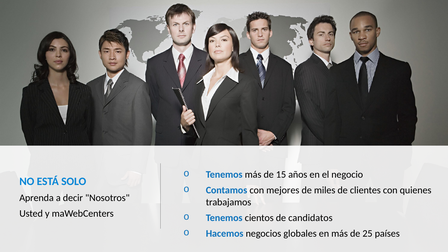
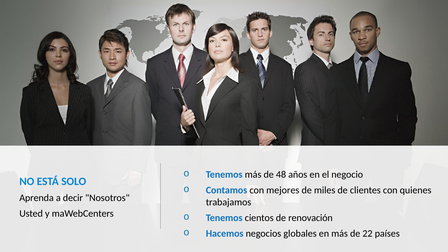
15: 15 -> 48 (281, 175)
candidatos: candidatos -> renovación (310, 218)
25: 25 -> 22 (367, 234)
